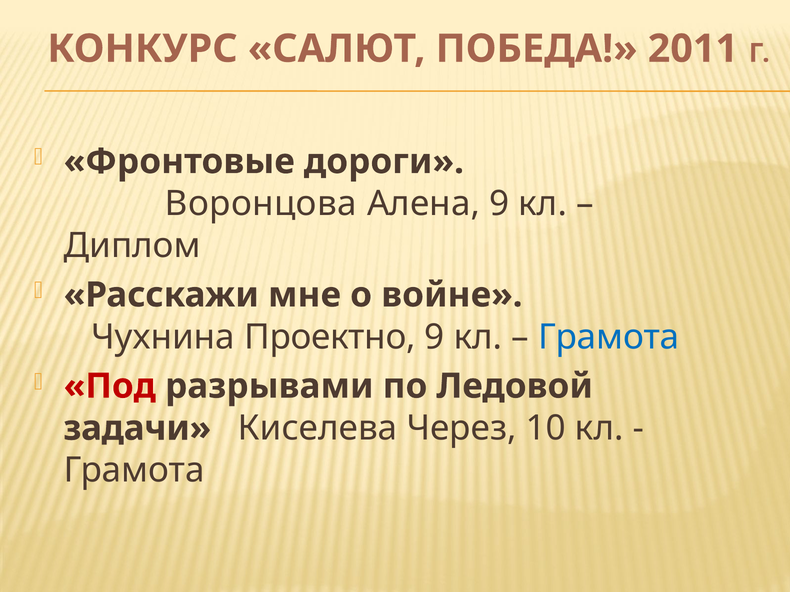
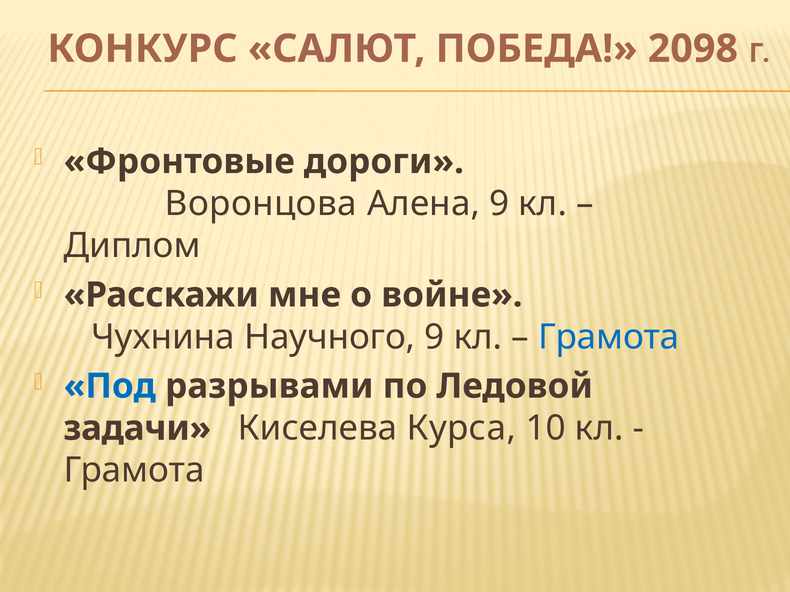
2011: 2011 -> 2098 (693, 49)
Проектно: Проектно -> Научного (330, 337)
Под colour: red -> blue (110, 386)
Через: Через -> Курса (461, 429)
